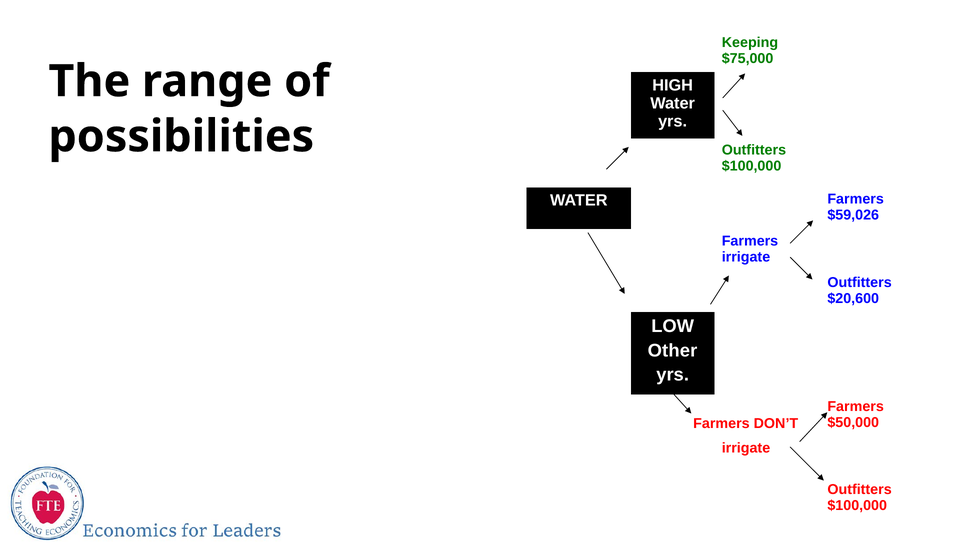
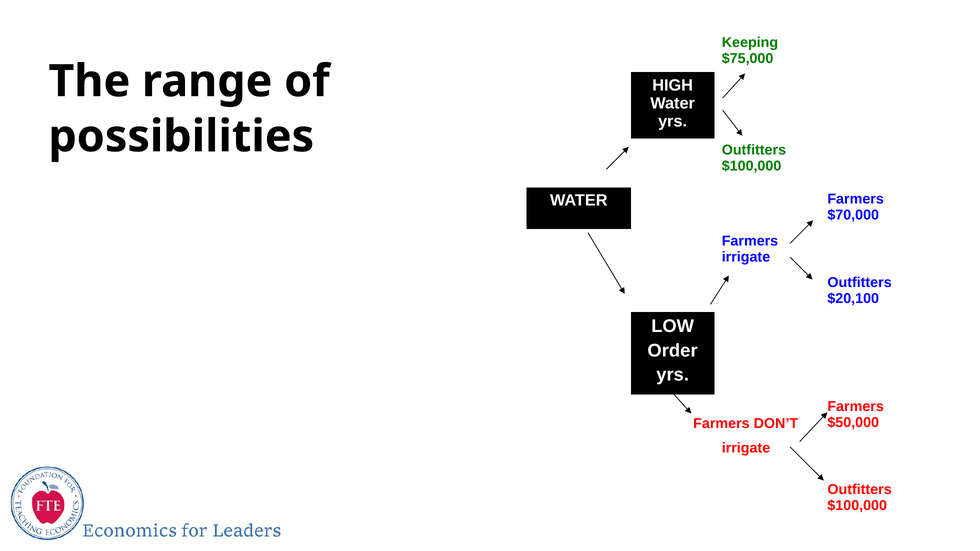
$59,026: $59,026 -> $70,000 (853, 215)
$20,600: $20,600 -> $20,100 (853, 299)
Other: Other -> Order (673, 351)
